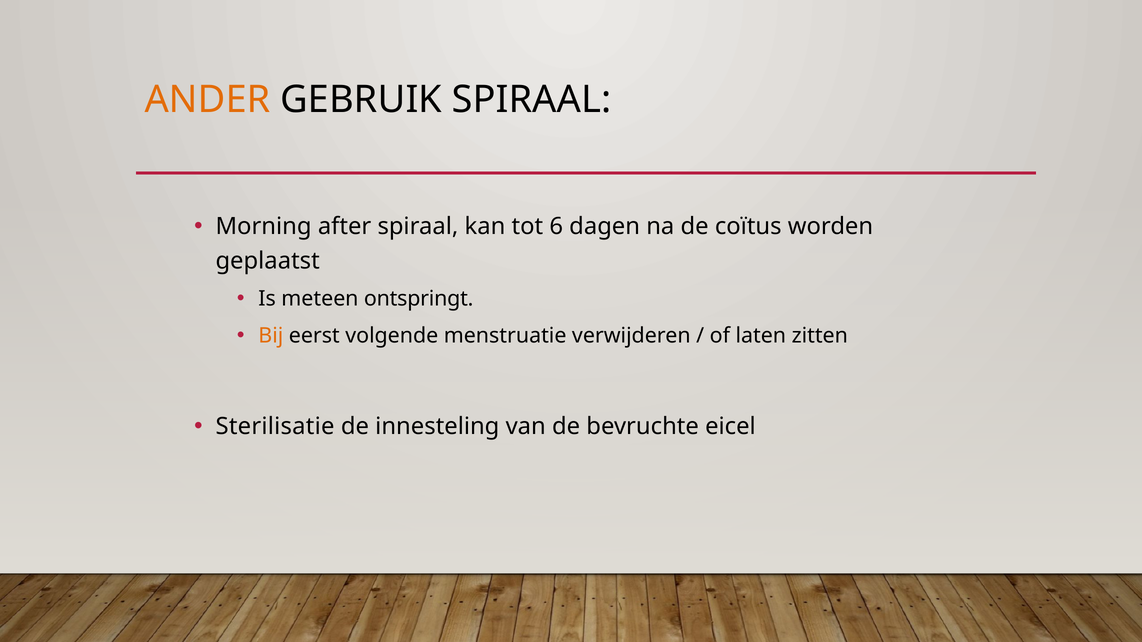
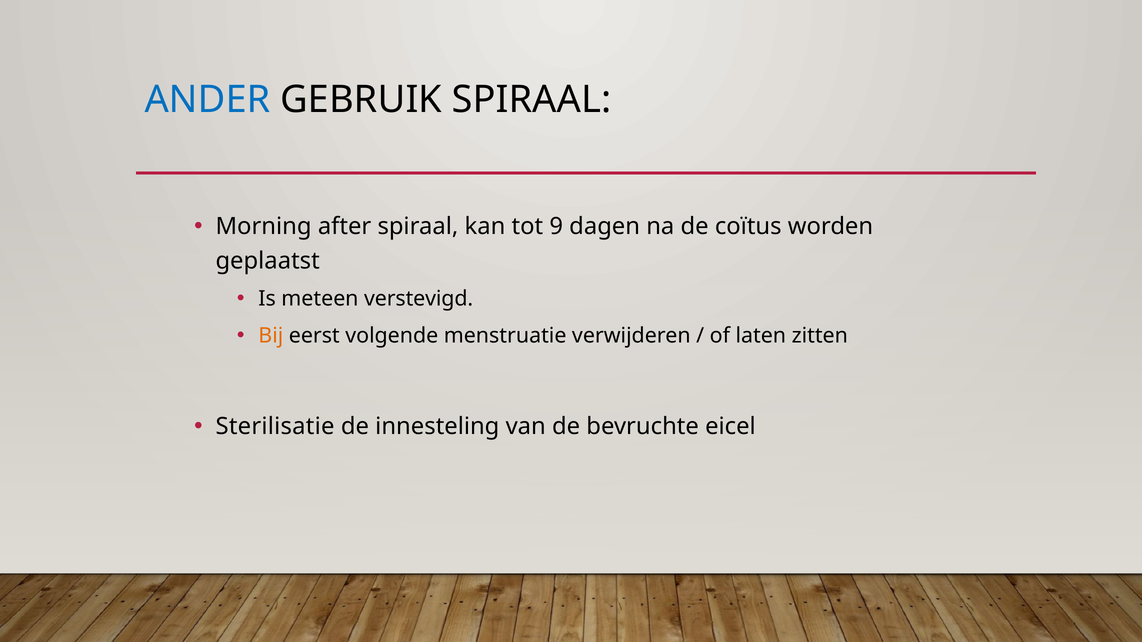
ANDER colour: orange -> blue (207, 100)
6: 6 -> 9 (556, 227)
ontspringt: ontspringt -> verstevigd (419, 299)
